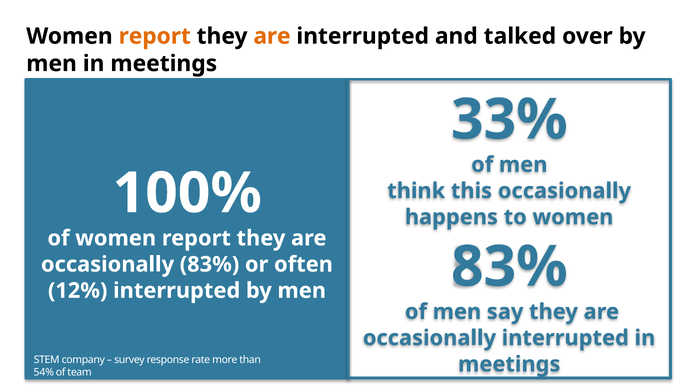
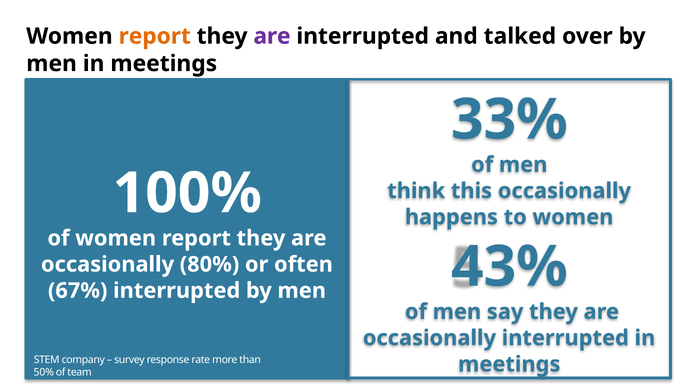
are colour: orange -> purple (272, 36)
83%: 83% -> 43% (509, 267)
occasionally 83%: 83% -> 80% (209, 264)
12%: 12% -> 67% (78, 290)
54%: 54% -> 50% (44, 372)
